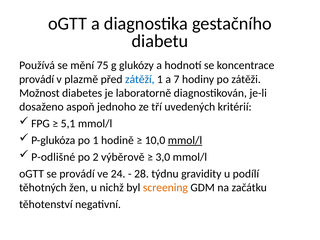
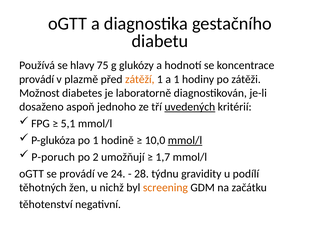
mění: mění -> hlavy (82, 65)
zátěží colour: blue -> orange (140, 79)
a 7: 7 -> 1 (177, 79)
uvedených underline: none -> present (190, 107)
P-odlišné: P-odlišné -> P-poruch (53, 157)
výběrově: výběrově -> umožňují (123, 157)
3,0: 3,0 -> 1,7 (163, 157)
